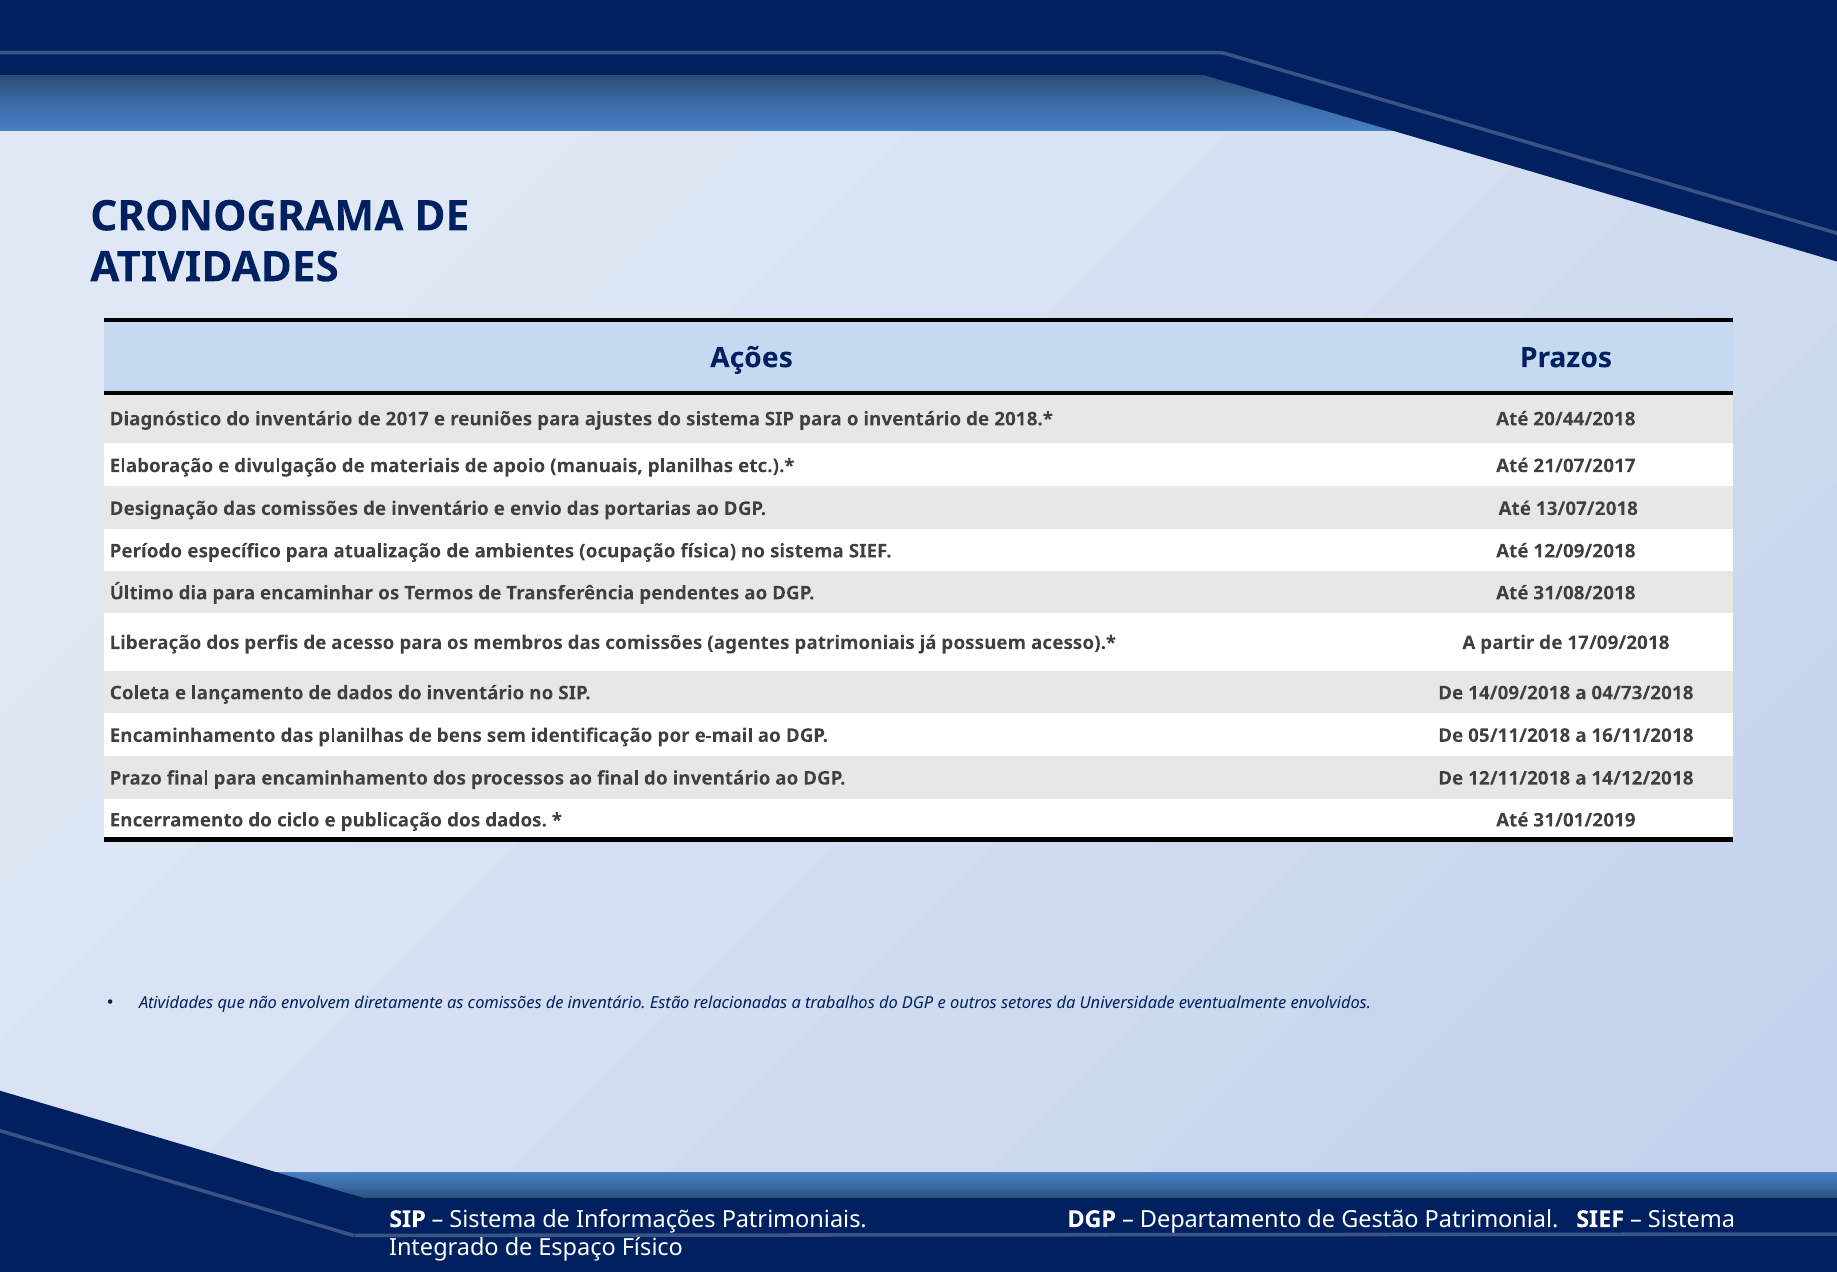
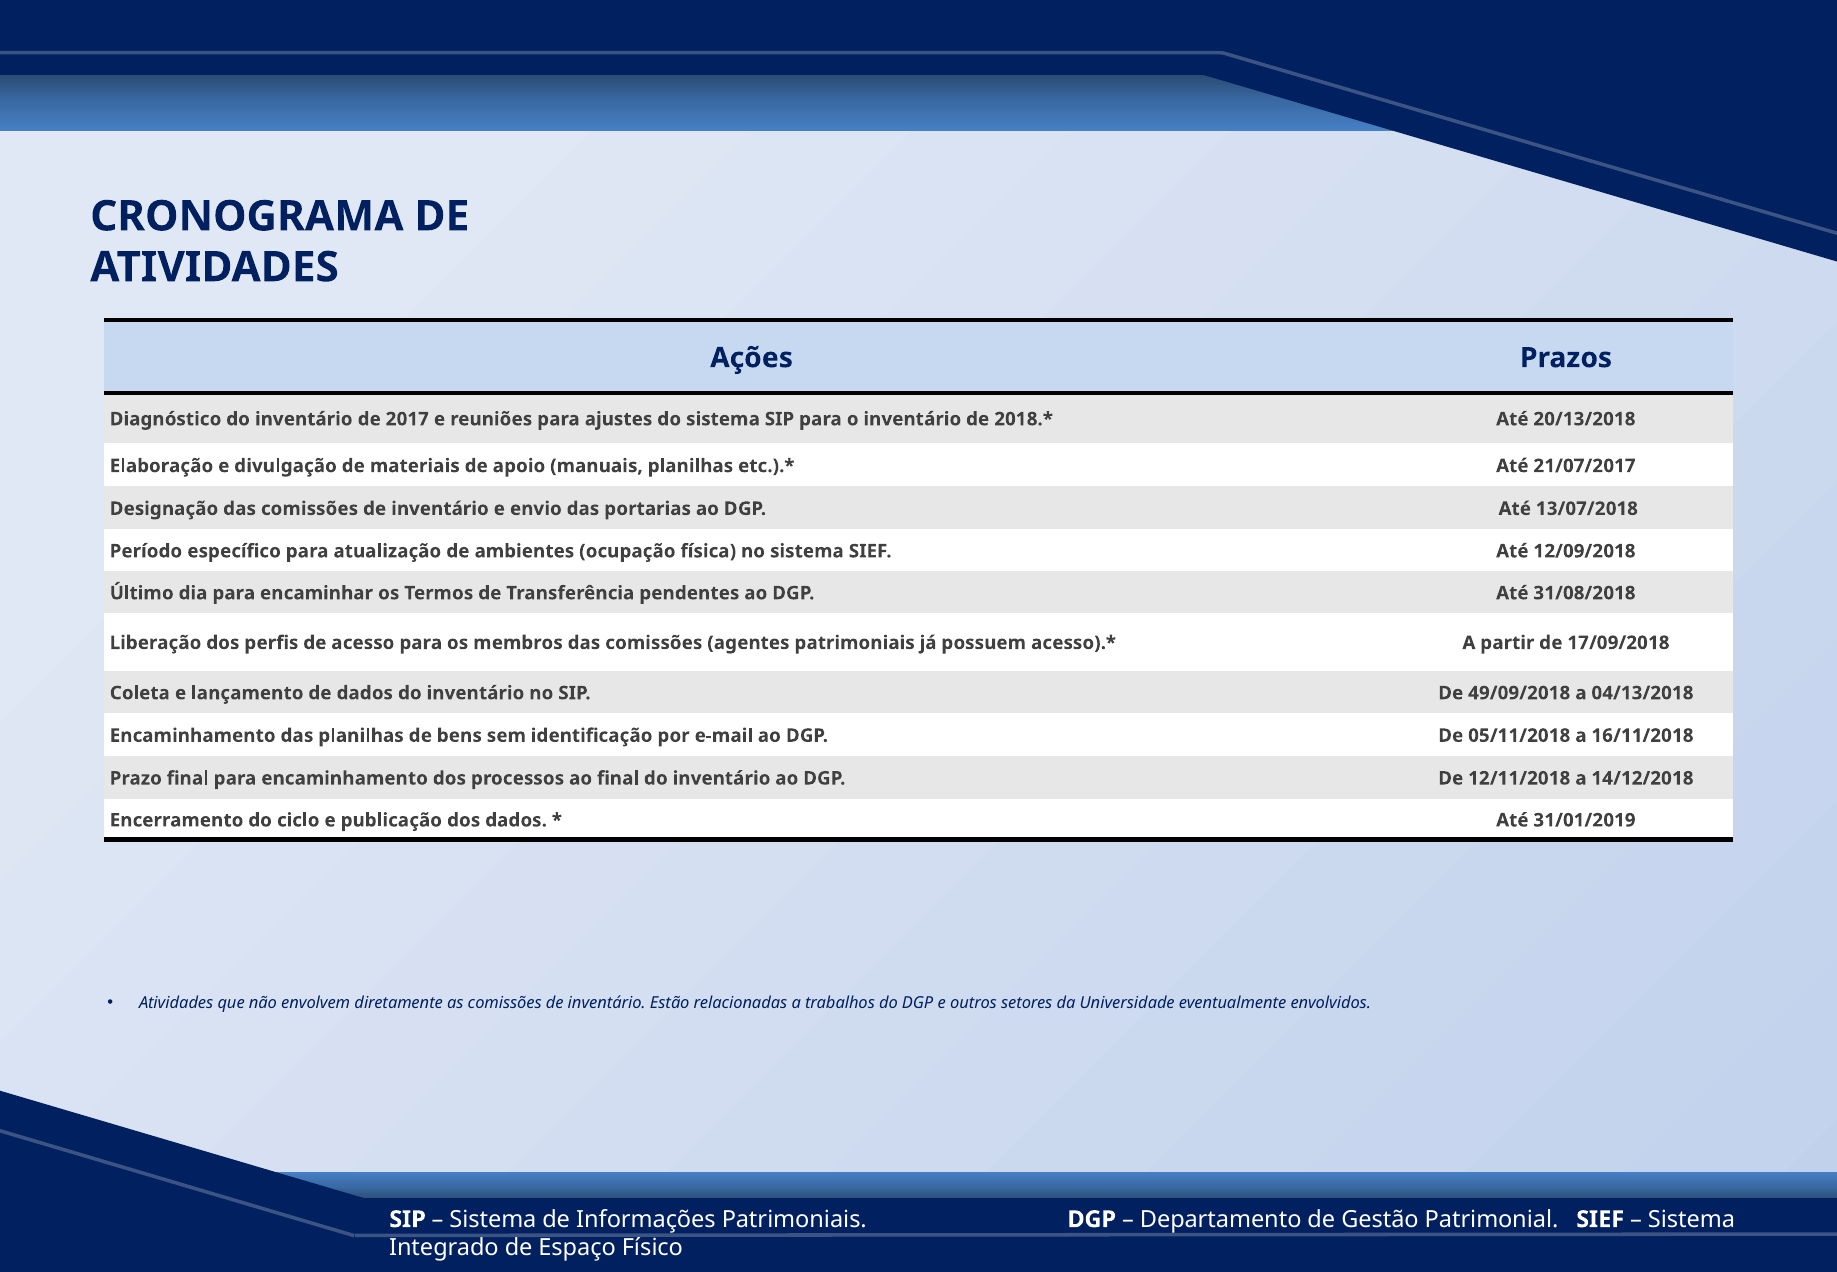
20/44/2018: 20/44/2018 -> 20/13/2018 (1584, 419)
14/09/2018: 14/09/2018 -> 49/09/2018 (1519, 693)
04/73/2018: 04/73/2018 -> 04/13/2018 (1642, 693)
